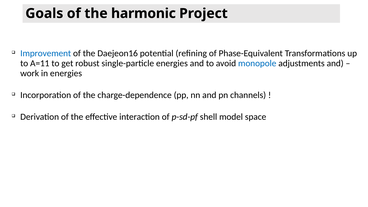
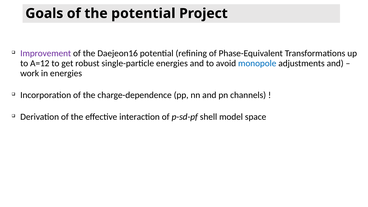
the harmonic: harmonic -> potential (143, 13)
Improvement colour: blue -> purple (46, 53)
A=11: A=11 -> A=12 (40, 63)
